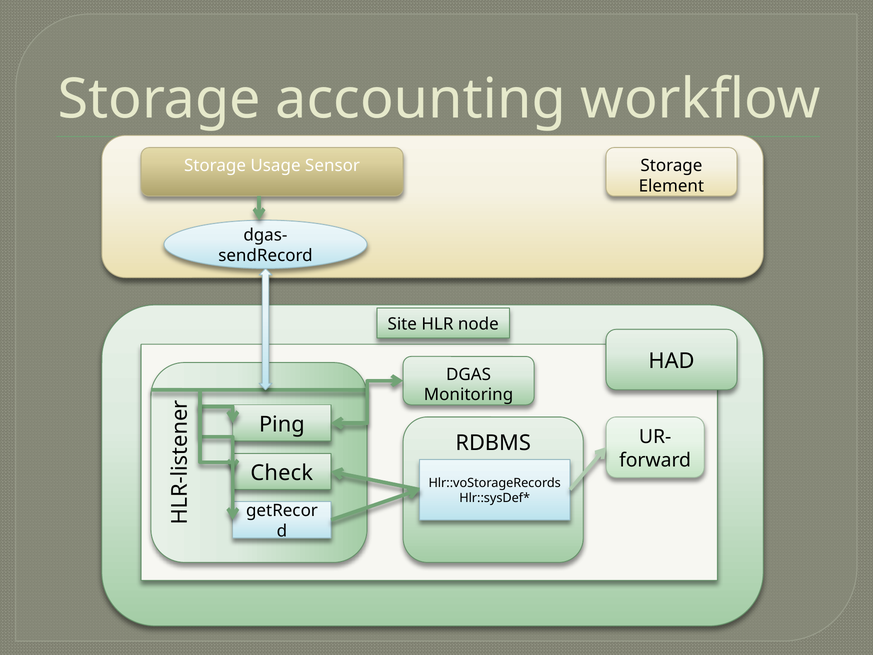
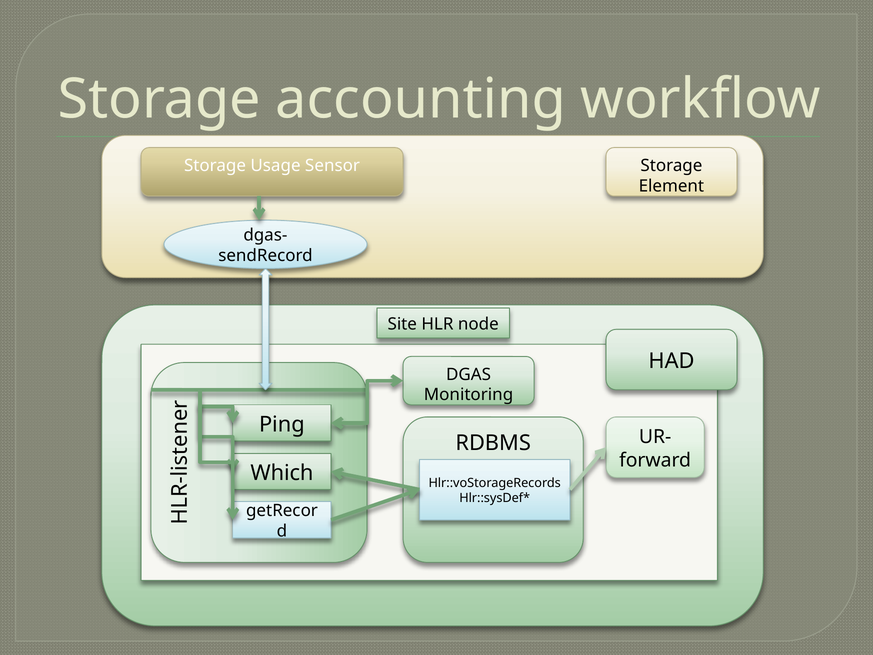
Check: Check -> Which (282, 473)
